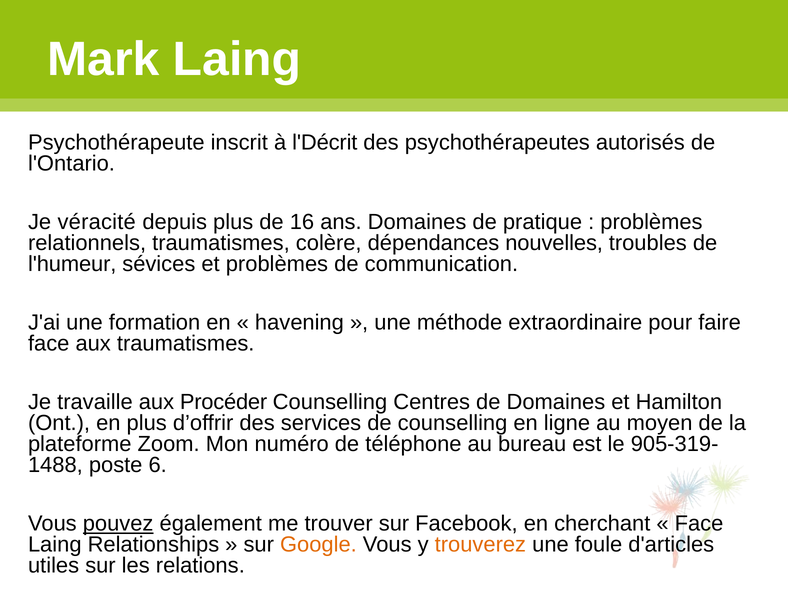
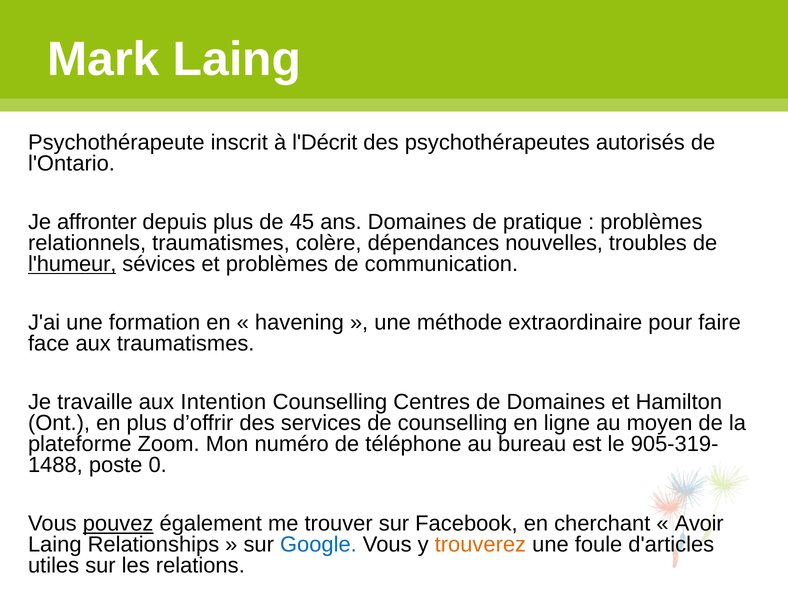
véracité: véracité -> affronter (97, 222)
16: 16 -> 45 (302, 222)
l'humeur underline: none -> present (72, 264)
Procéder: Procéder -> Intention (223, 402)
6: 6 -> 0 (158, 465)
Face: Face -> Avoir (699, 524)
Google colour: orange -> blue (318, 545)
